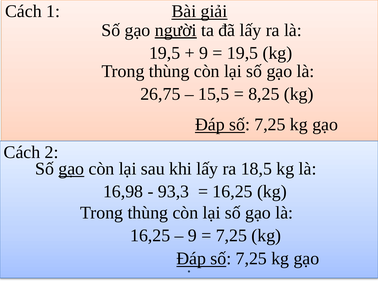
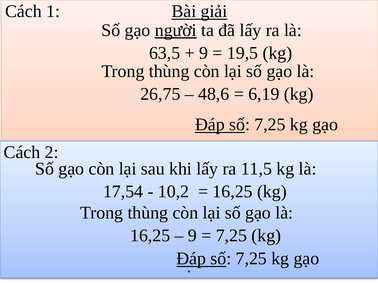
19,5: 19,5 -> 63,5 (165, 53)
15,5: 15,5 -> 48,6 (214, 94)
8,25: 8,25 -> 6,19 (264, 94)
gạo underline: present -> none (71, 169)
18,5: 18,5 -> 11,5 (256, 169)
16,98: 16,98 -> 17,54 (123, 192)
93,3: 93,3 -> 10,2 (174, 192)
